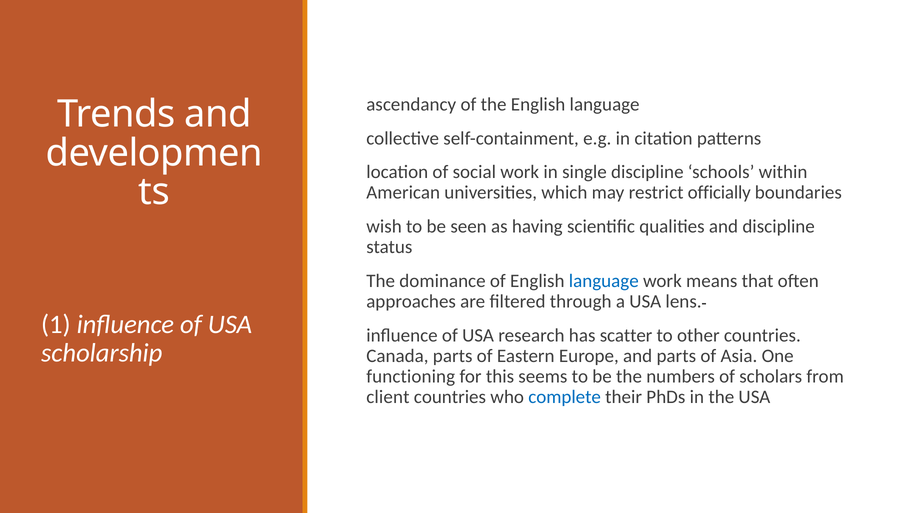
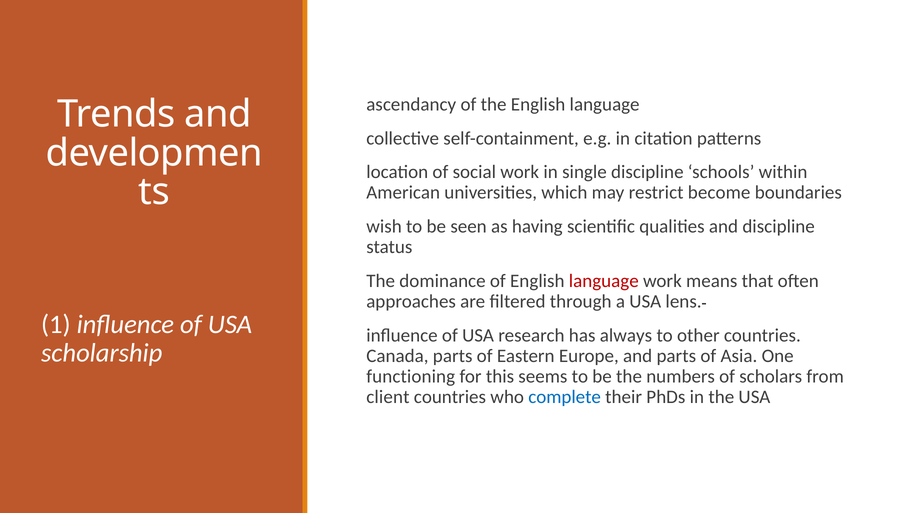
officially: officially -> become (719, 193)
language colour: blue -> red (604, 281)
scatter: scatter -> always (626, 336)
